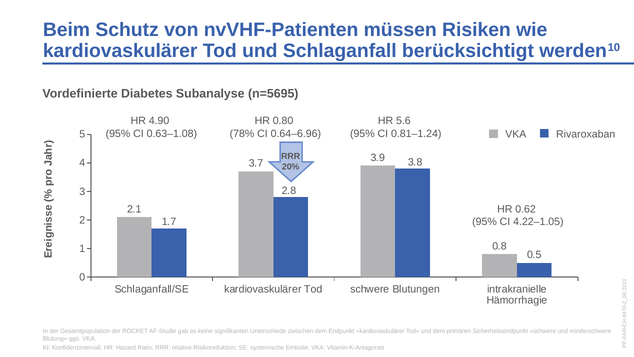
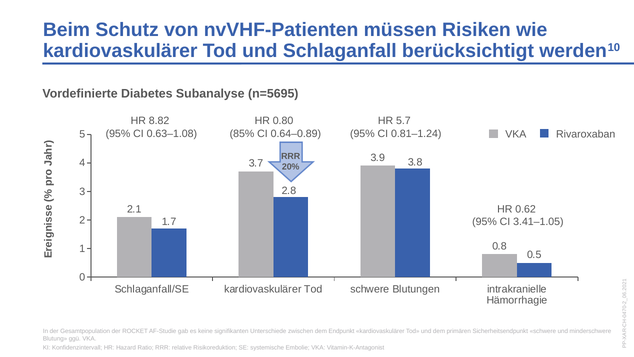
4.90: 4.90 -> 8.82 (159, 121)
5.6: 5.6 -> 5.7 (403, 121)
78%: 78% -> 85% (242, 134)
0.64–6.96: 0.64–6.96 -> 0.64–0.89 (296, 134)
4.22–1.05: 4.22–1.05 -> 3.41–1.05 (538, 222)
